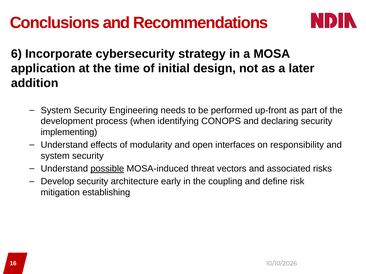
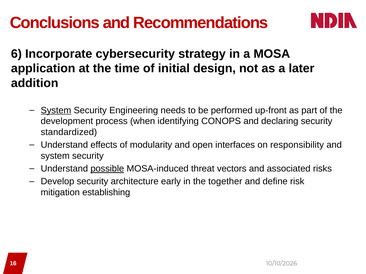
System underline: none -> present (56, 110)
implementing: implementing -> standardized (69, 132)
coupling: coupling -> together (225, 182)
